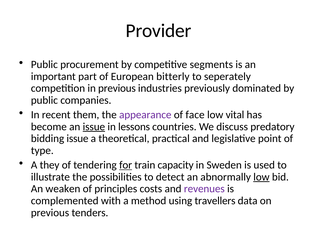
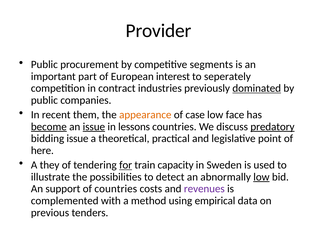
bitterly: bitterly -> interest (173, 76)
in previous: previous -> contract (117, 88)
dominated underline: none -> present (257, 88)
appearance colour: purple -> orange (145, 115)
face: face -> case (195, 115)
vital: vital -> face (235, 115)
become underline: none -> present (49, 127)
predatory underline: none -> present (272, 127)
type: type -> here (42, 150)
weaken: weaken -> support (63, 189)
of principles: principles -> countries (116, 189)
travellers: travellers -> empirical (215, 201)
